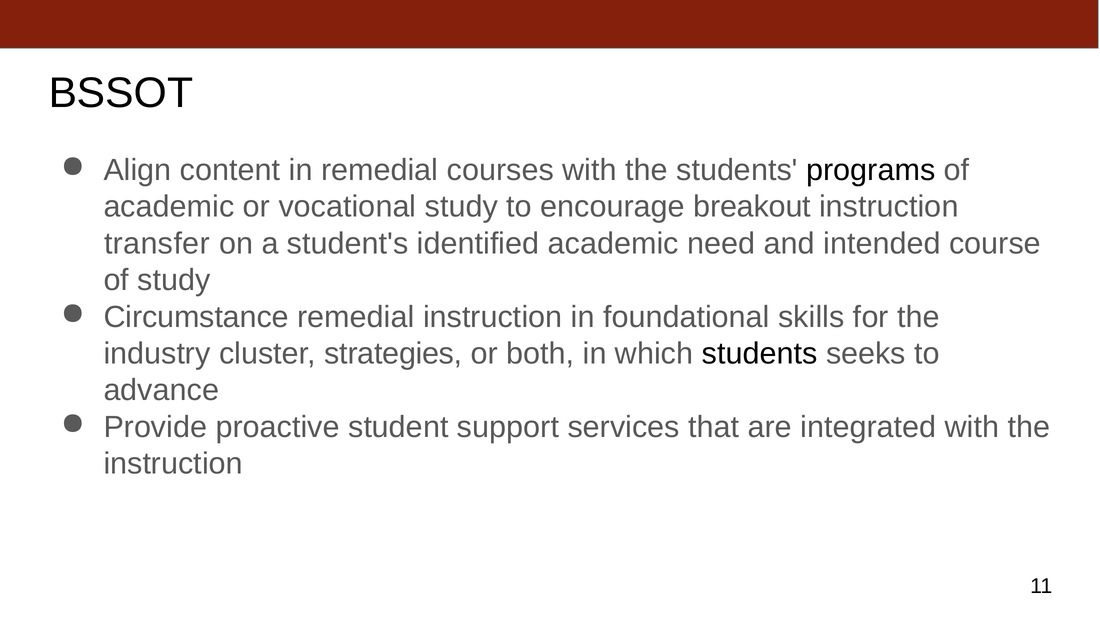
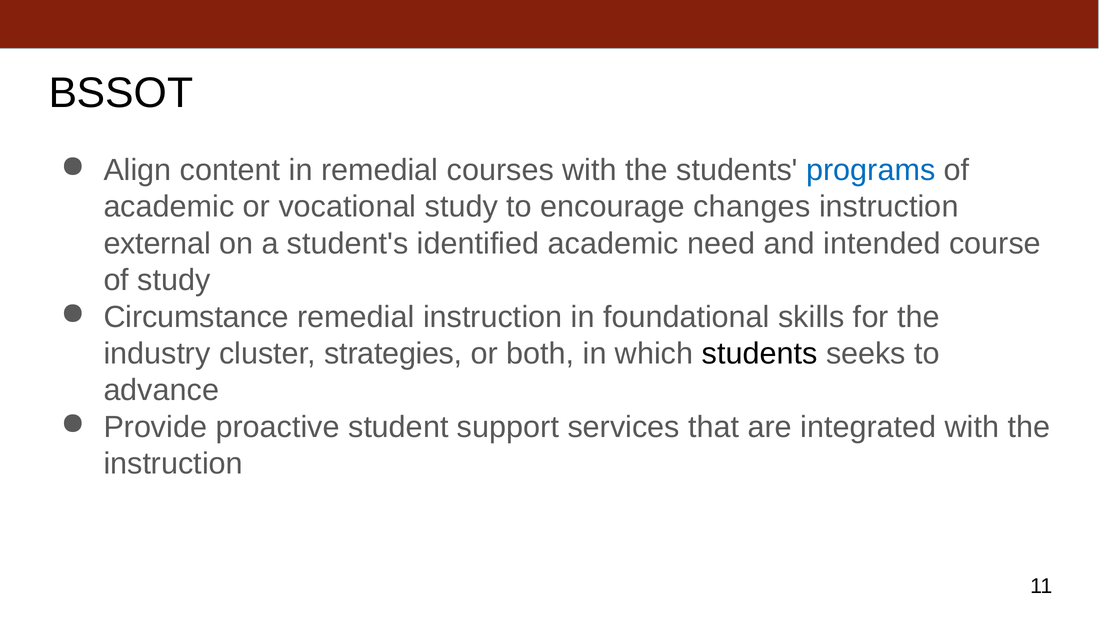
programs colour: black -> blue (871, 170)
breakout: breakout -> changes (752, 207)
transfer: transfer -> external (157, 243)
